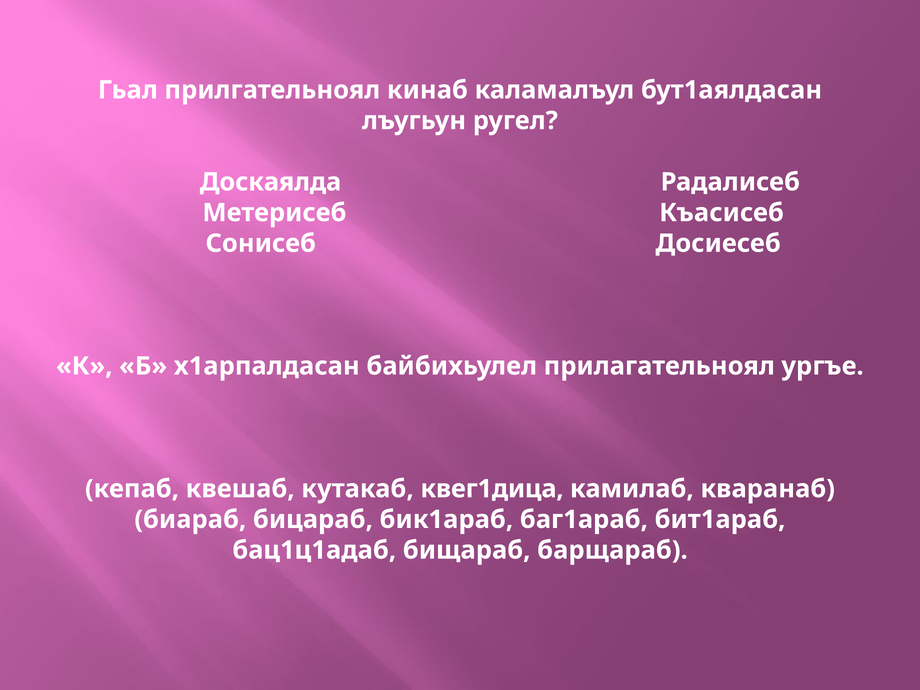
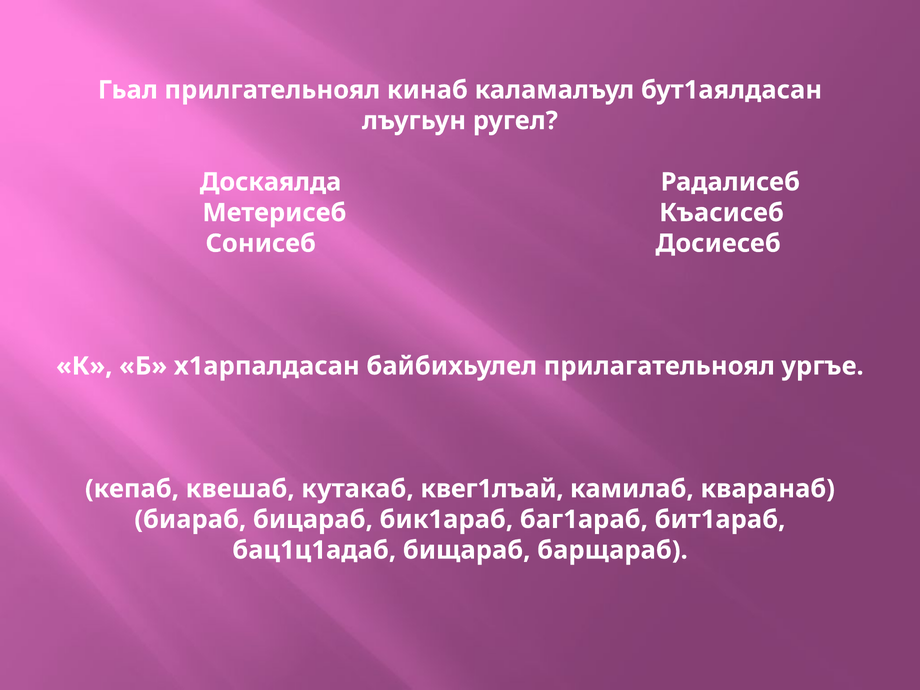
квег1дица: квег1дица -> квег1лъай (492, 489)
